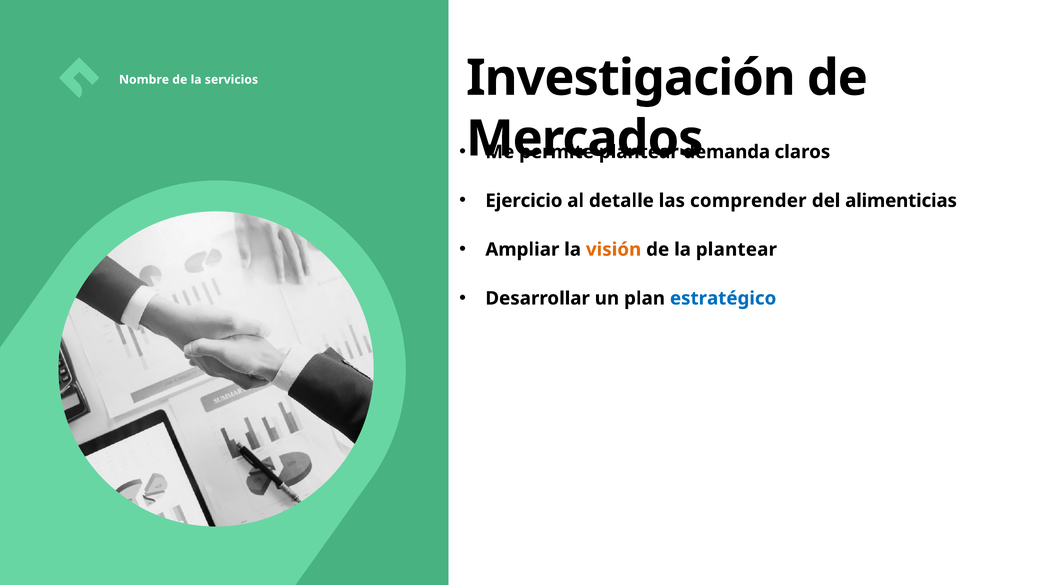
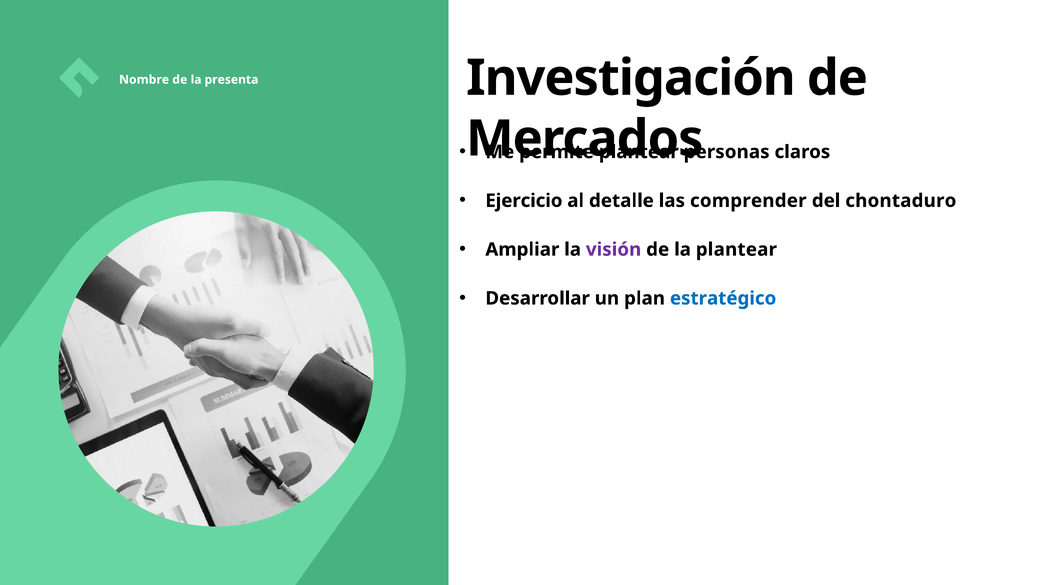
servicios: servicios -> presenta (231, 80)
demanda: demanda -> personas (727, 152)
alimenticias: alimenticias -> chontaduro (901, 201)
visión colour: orange -> purple (614, 250)
